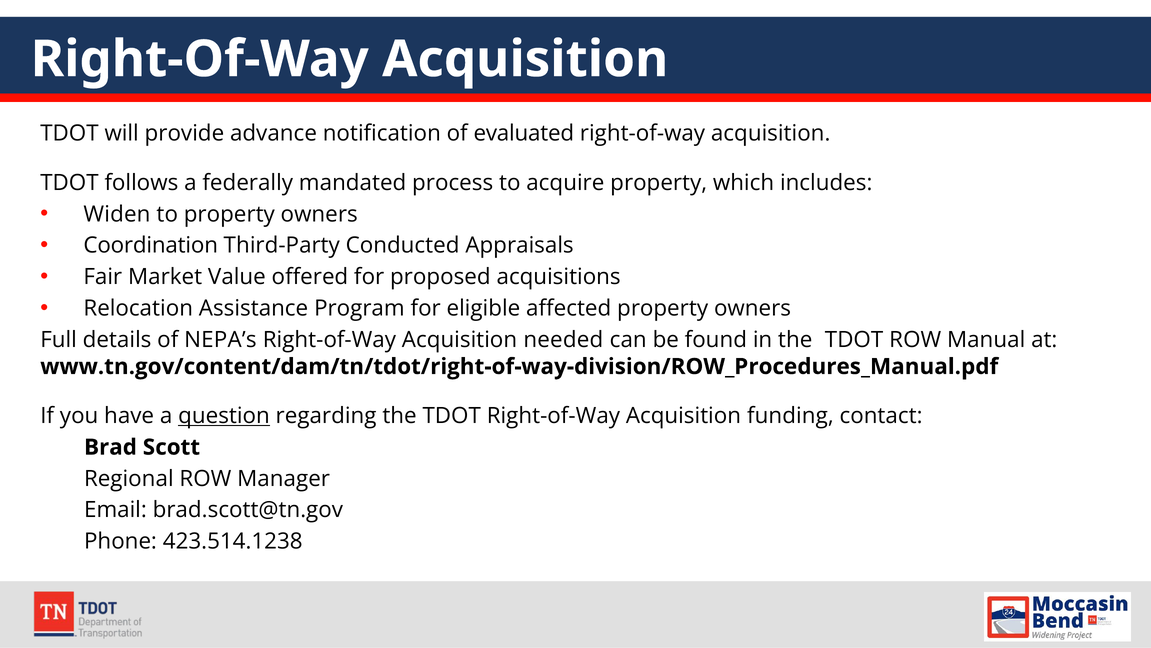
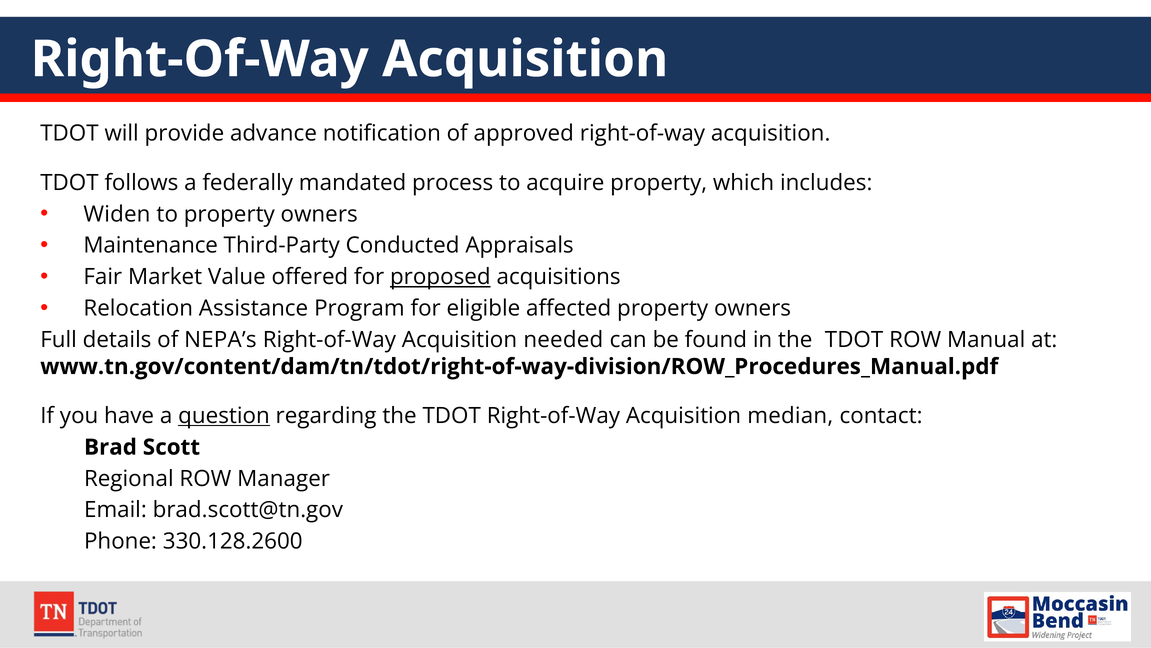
evaluated: evaluated -> approved (524, 133)
Coordination: Coordination -> Maintenance (151, 245)
proposed underline: none -> present (440, 277)
funding: funding -> median (790, 416)
423.514.1238: 423.514.1238 -> 330.128.2600 (233, 541)
